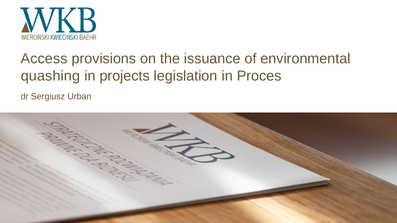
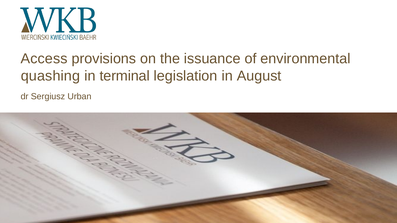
projects: projects -> terminal (125, 76)
Proces: Proces -> August (259, 76)
